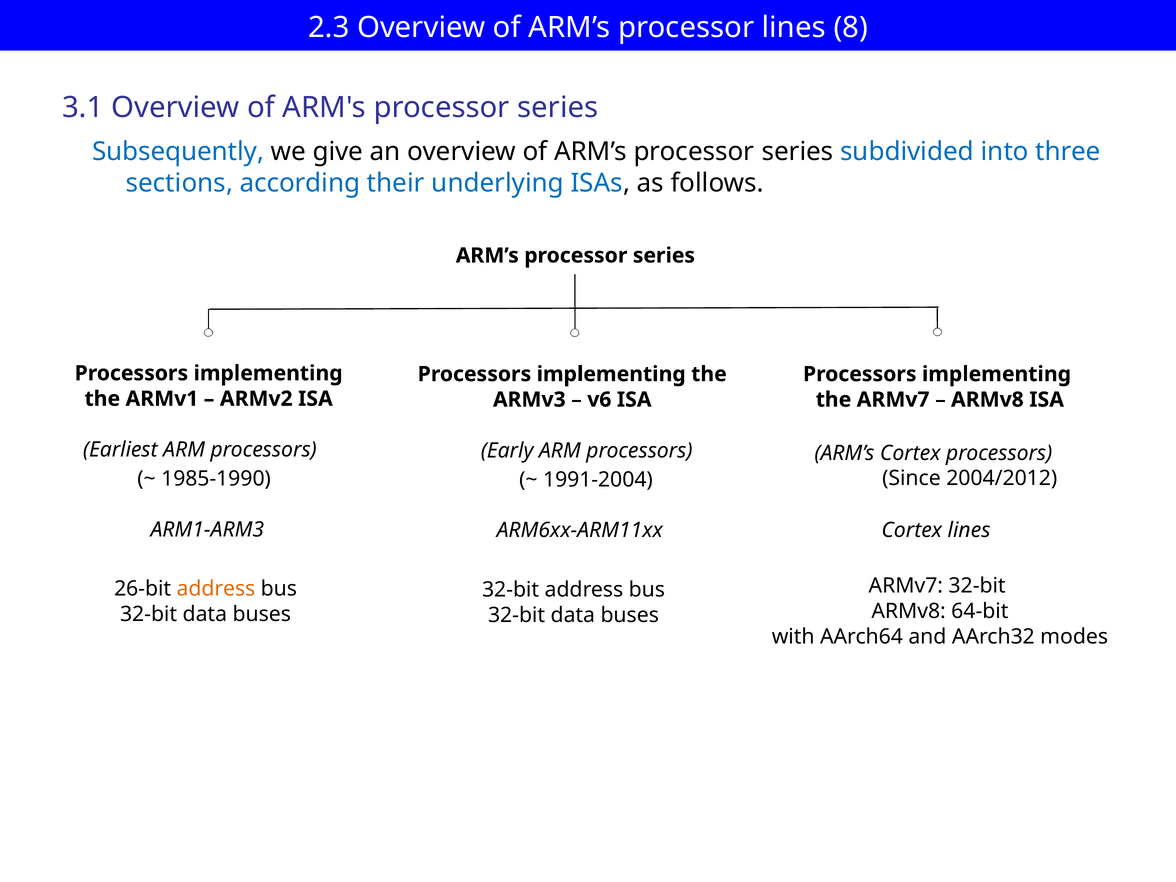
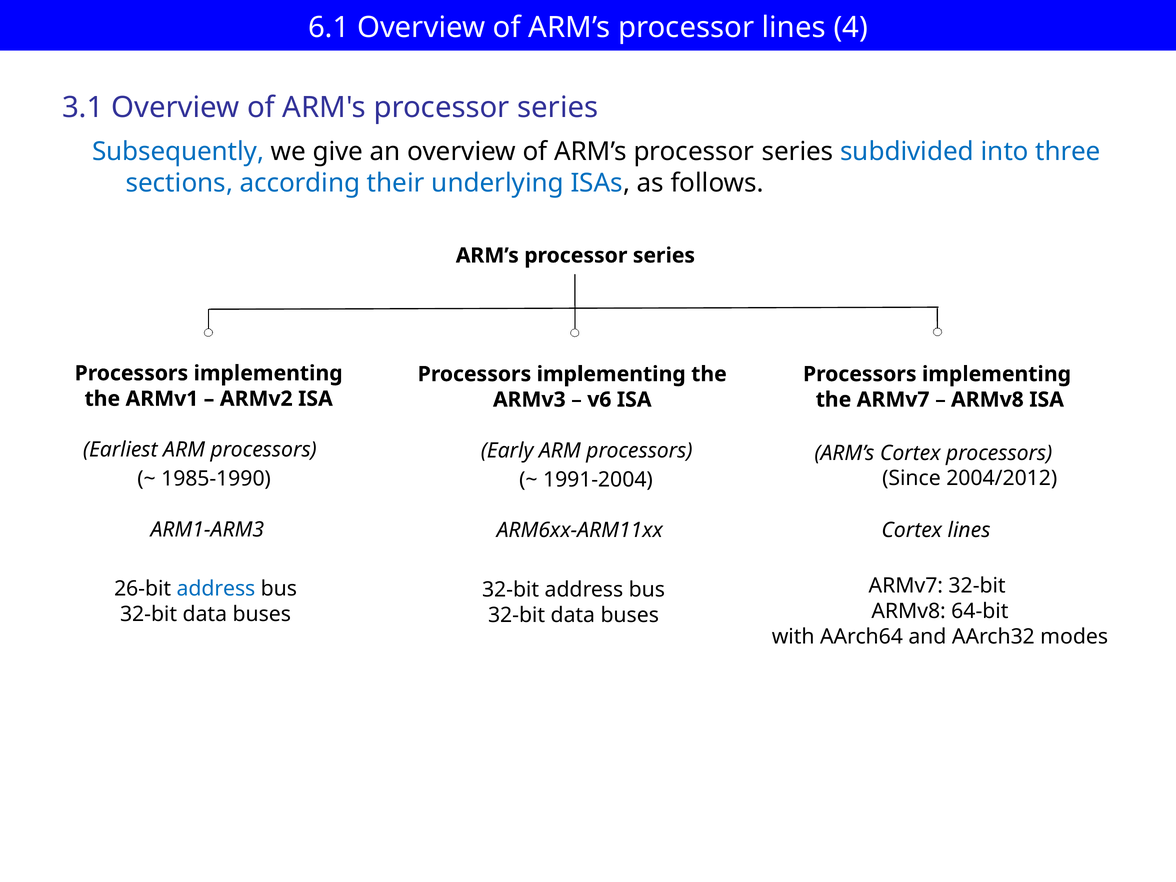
2.3: 2.3 -> 6.1 (329, 27)
8: 8 -> 4 (851, 27)
address colour: orange -> blue (216, 589)
